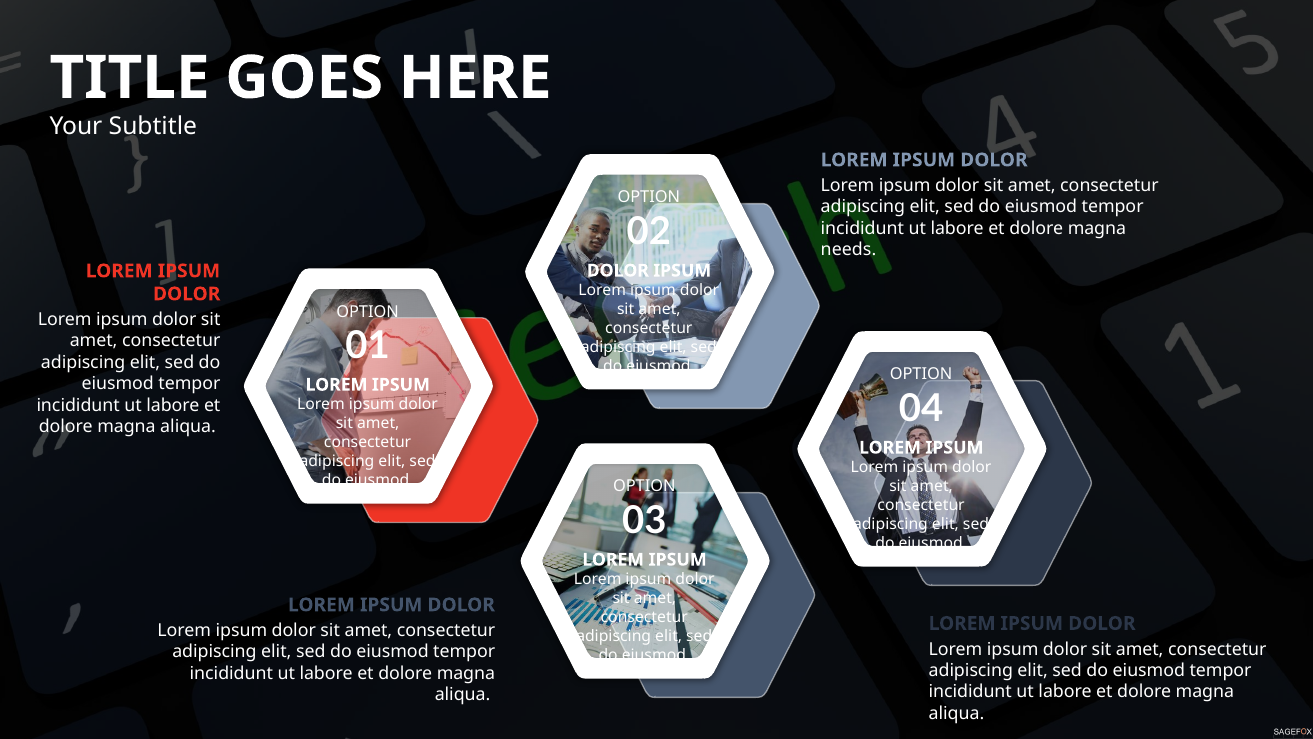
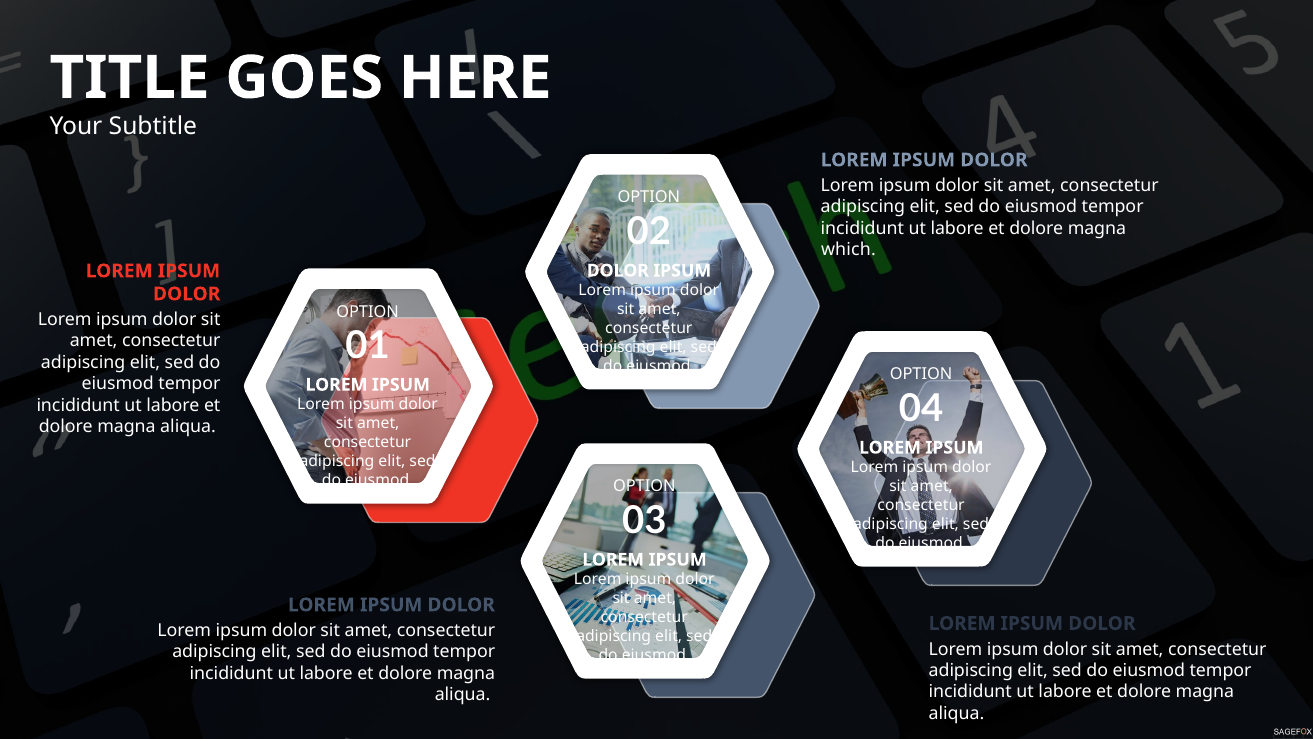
needs: needs -> which (848, 250)
